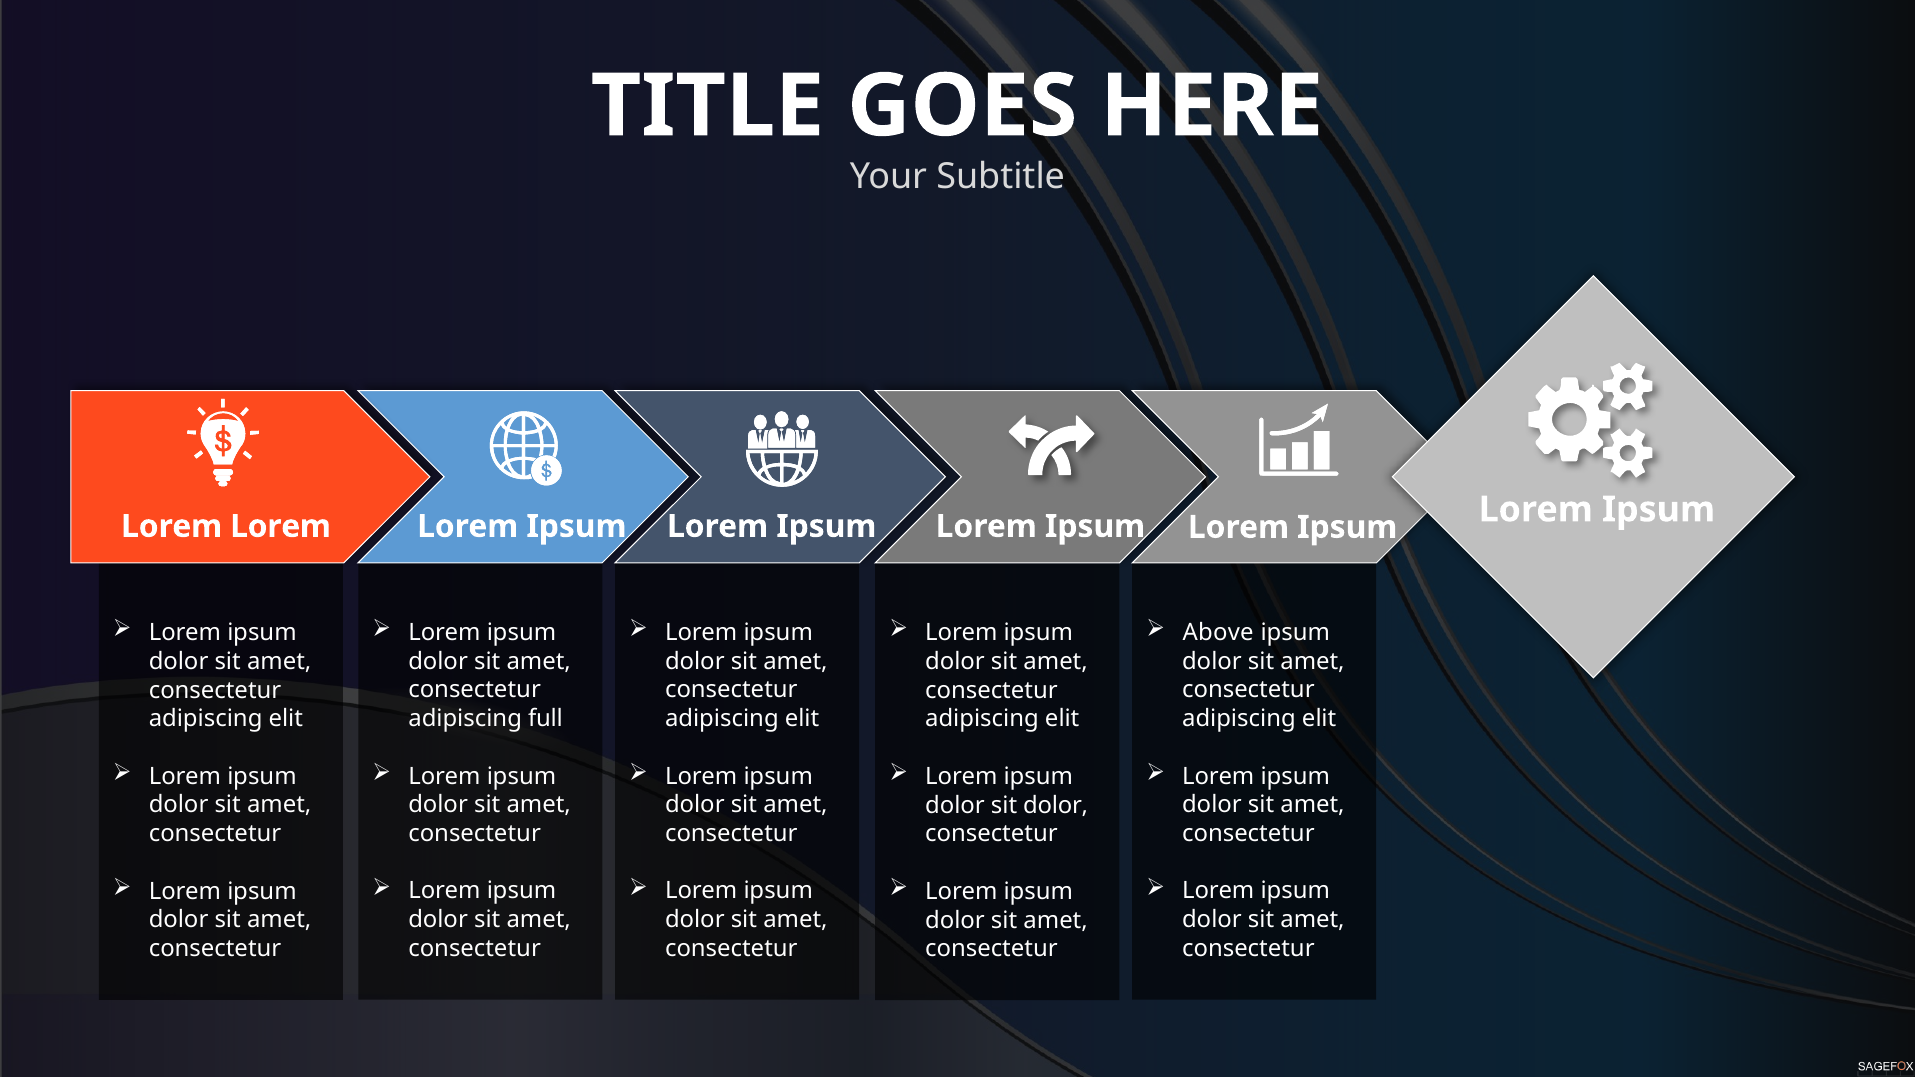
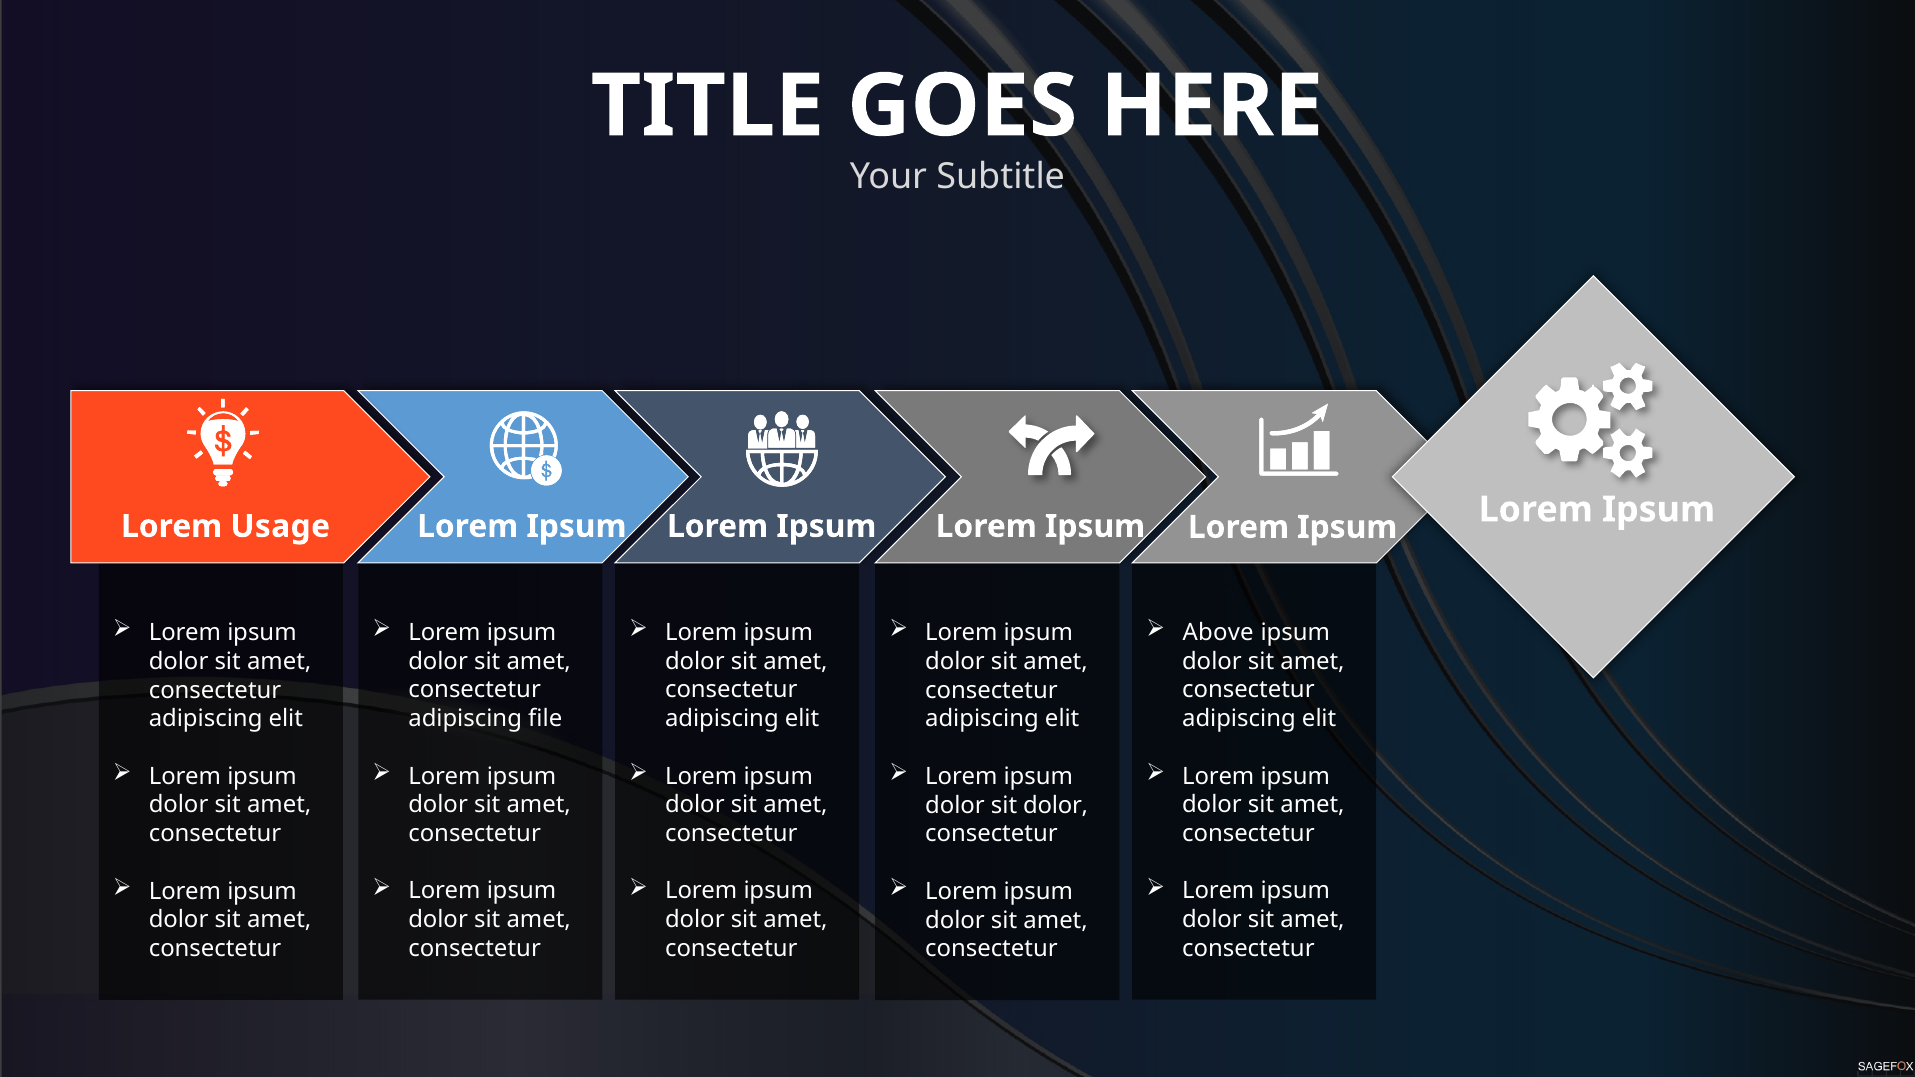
Lorem: Lorem -> Usage (280, 526)
full: full -> file (545, 719)
